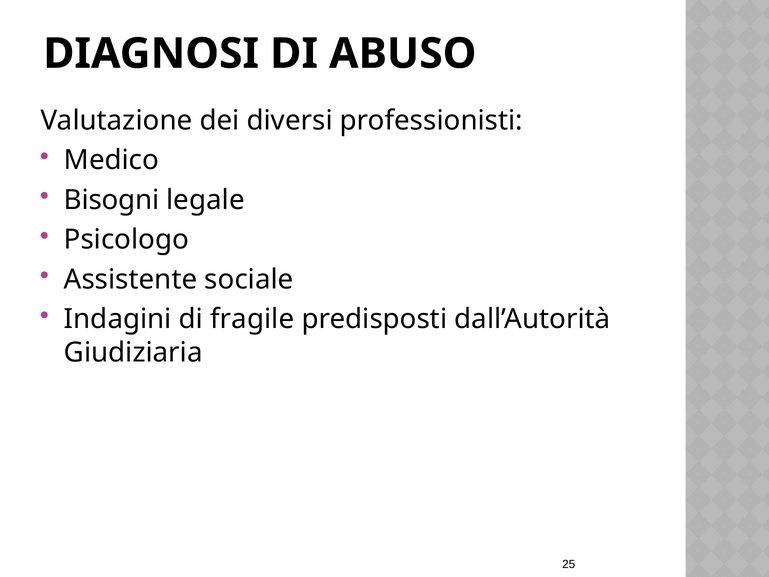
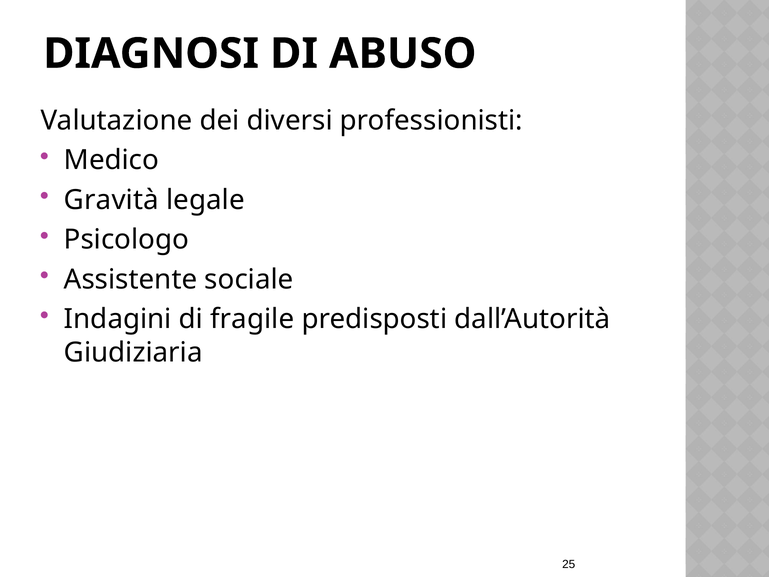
Bisogni: Bisogni -> Gravità (111, 200)
